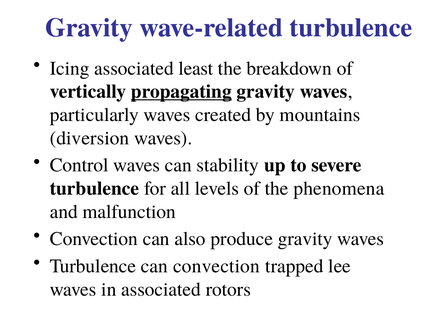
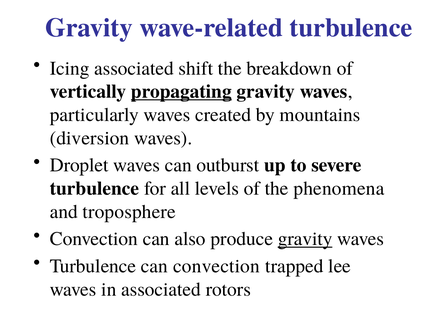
least: least -> shift (196, 68)
Control: Control -> Droplet (79, 165)
stability: stability -> outburst (228, 165)
malfunction: malfunction -> troposphere (129, 212)
gravity underline: none -> present (305, 239)
